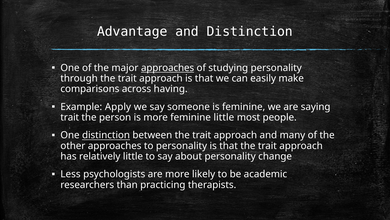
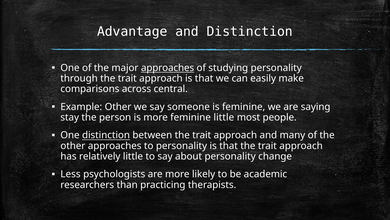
having: having -> central (171, 89)
Example Apply: Apply -> Other (118, 107)
trait: trait -> stay (70, 117)
